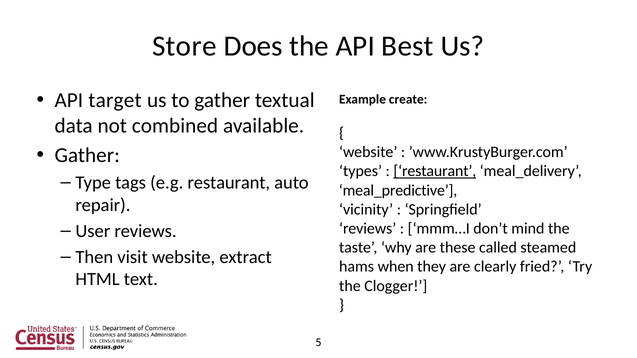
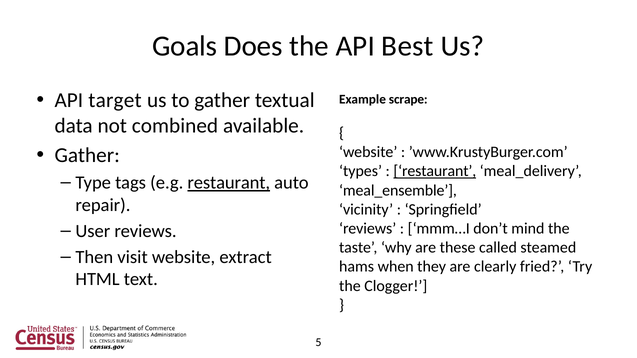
Store: Store -> Goals (185, 46)
create: create -> scrape (408, 99)
restaurant underline: none -> present (229, 183)
meal_predictive: meal_predictive -> meal_ensemble (398, 190)
